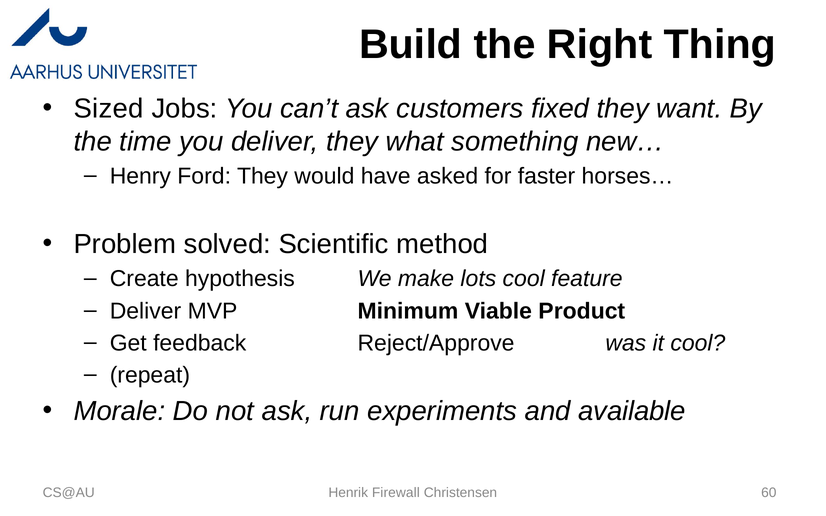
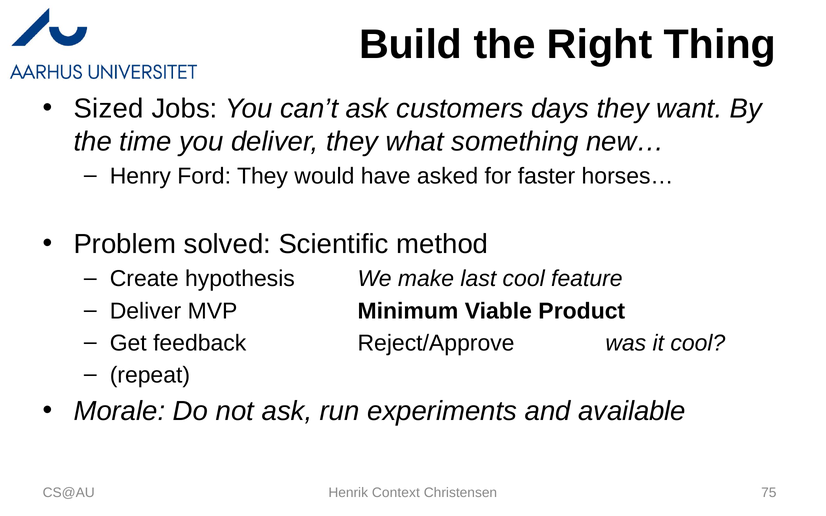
fixed: fixed -> days (560, 109)
lots: lots -> last (478, 279)
Firewall: Firewall -> Context (396, 493)
60: 60 -> 75 (769, 493)
